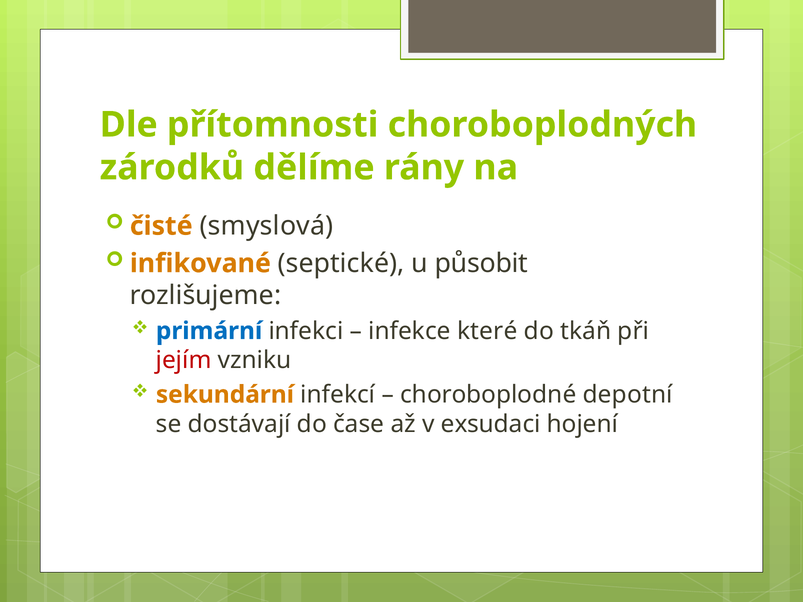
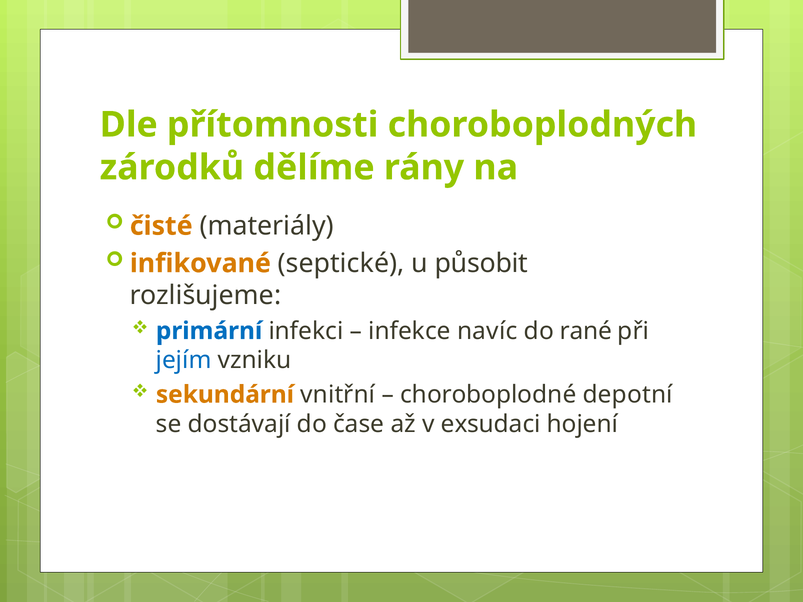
smyslová: smyslová -> materiály (267, 226)
které: které -> navíc (487, 331)
tkáň: tkáň -> rané (586, 331)
jejím colour: red -> blue (184, 360)
infekcí: infekcí -> vnitřní (338, 395)
